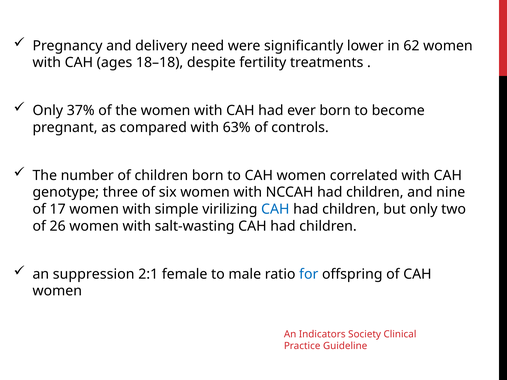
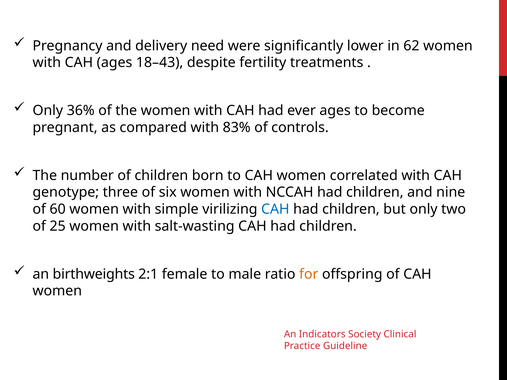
18–18: 18–18 -> 18–43 (160, 63)
37%: 37% -> 36% (81, 111)
ever born: born -> ages (335, 111)
63%: 63% -> 83% (237, 128)
17: 17 -> 60 (58, 209)
26: 26 -> 25 (58, 226)
suppression: suppression -> birthweights (94, 274)
for colour: blue -> orange (309, 274)
